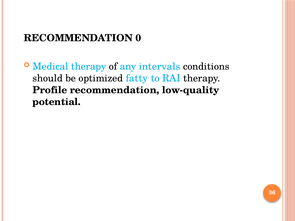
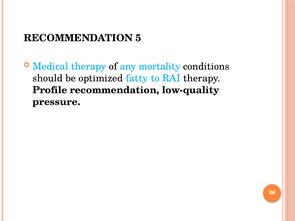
0: 0 -> 5 (138, 38)
intervals: intervals -> mortality (160, 67)
potential: potential -> pressure (56, 102)
